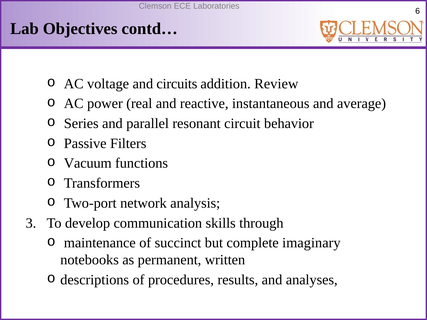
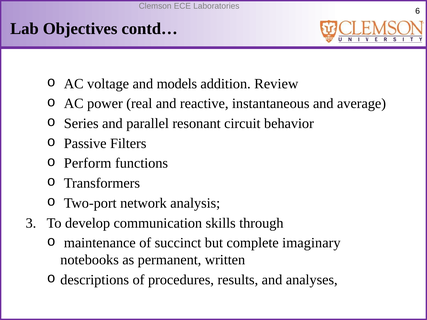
circuits: circuits -> models (177, 84)
Vacuum: Vacuum -> Perform (88, 163)
